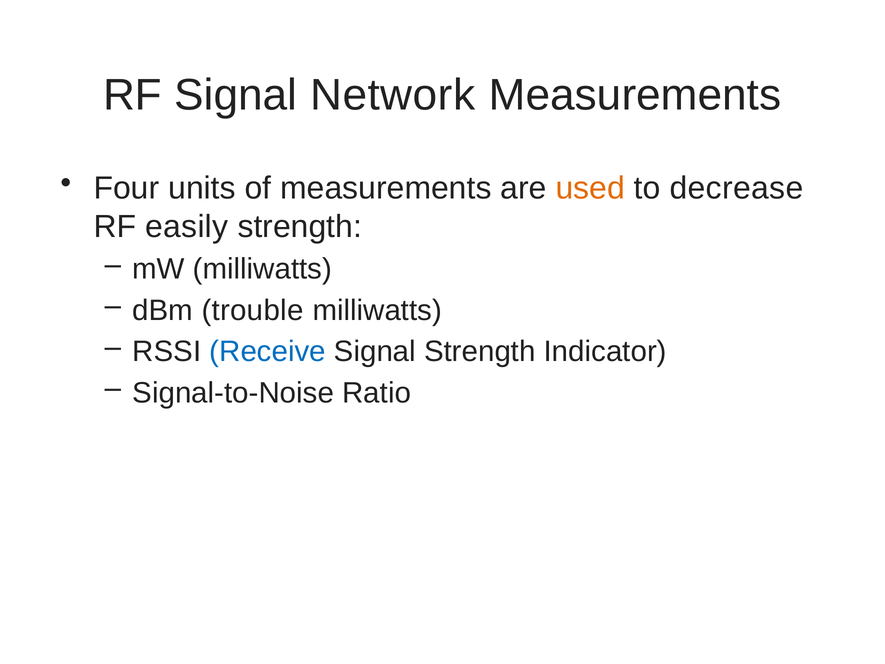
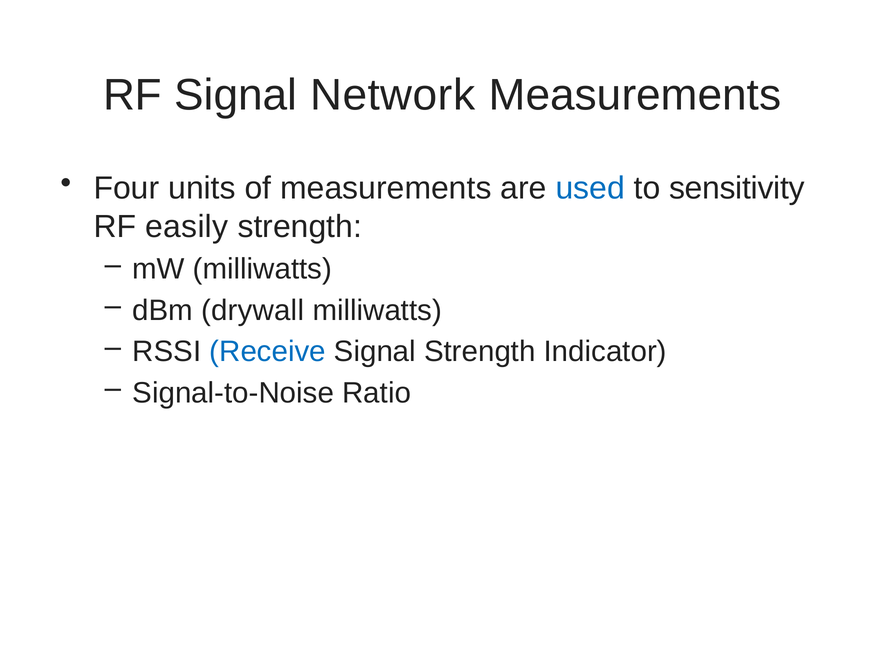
used colour: orange -> blue (590, 188)
decrease: decrease -> sensitivity (737, 188)
trouble: trouble -> drywall (253, 310)
